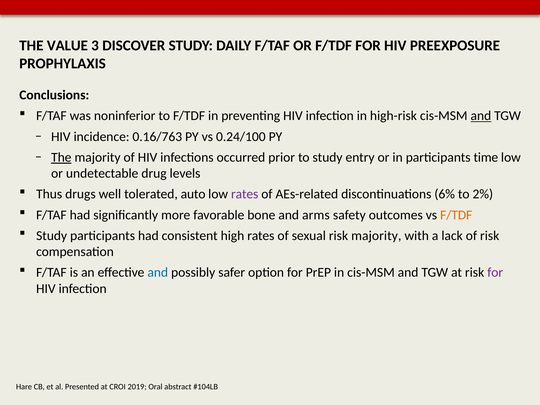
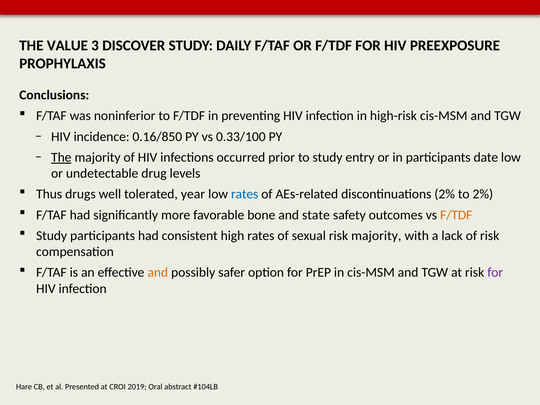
and underline: present -> none (481, 116)
0.16/763: 0.16/763 -> 0.16/850 (157, 137)
0.24/100: 0.24/100 -> 0.33/100 (241, 137)
time: time -> date (486, 157)
auto: auto -> year (193, 194)
rates colour: purple -> blue (245, 194)
discontinuations 6%: 6% -> 2% (445, 194)
arms: arms -> state (316, 215)
and colour: blue -> orange (158, 273)
